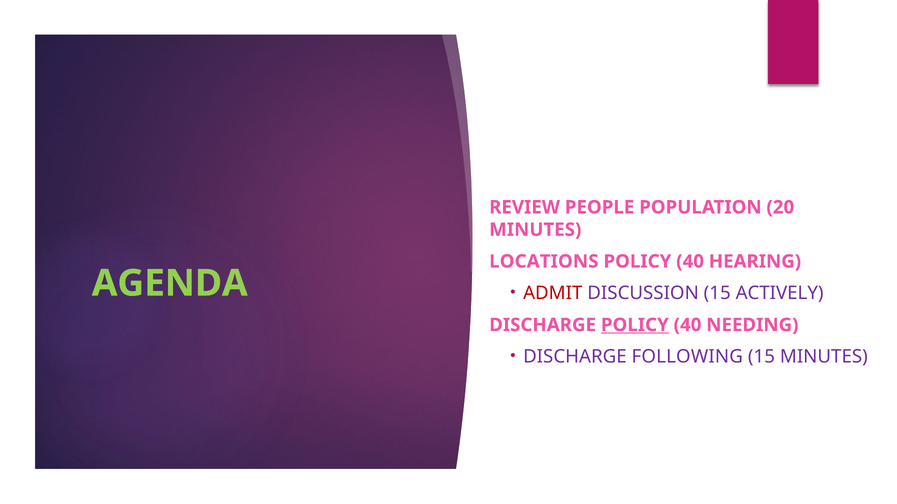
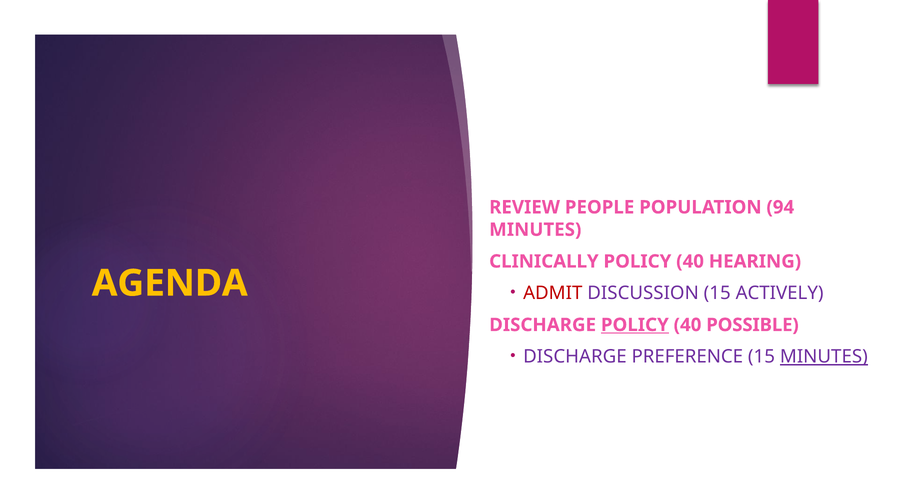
20: 20 -> 94 (780, 208)
LOCATIONS: LOCATIONS -> CLINICALLY (544, 262)
AGENDA colour: light green -> yellow (170, 284)
NEEDING: NEEDING -> POSSIBLE (752, 325)
FOLLOWING: FOLLOWING -> PREFERENCE (687, 357)
MINUTES underline: none -> present (824, 357)
